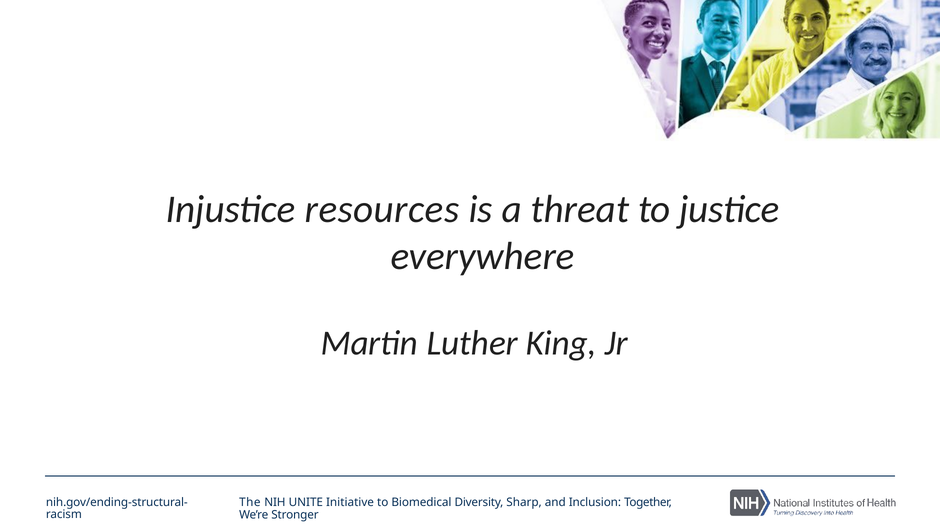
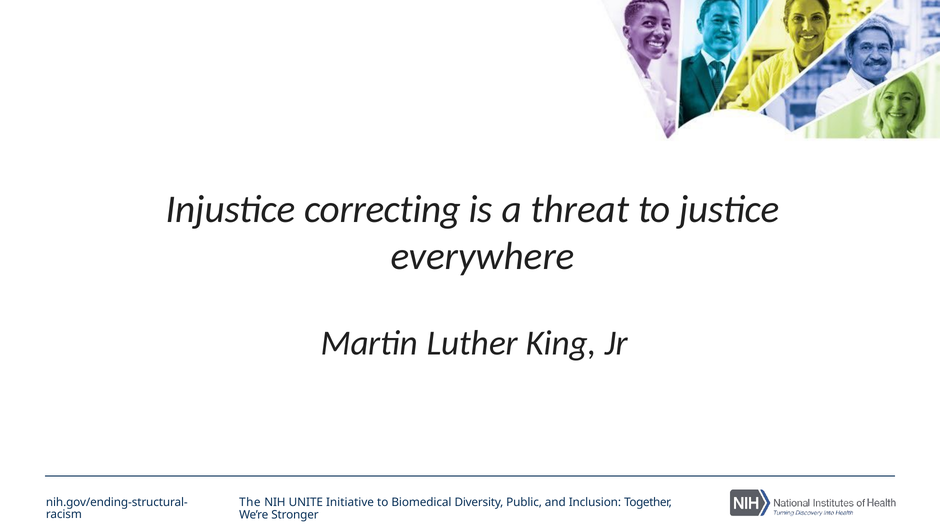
resources: resources -> correcting (383, 209)
Sharp: Sharp -> Public (524, 502)
